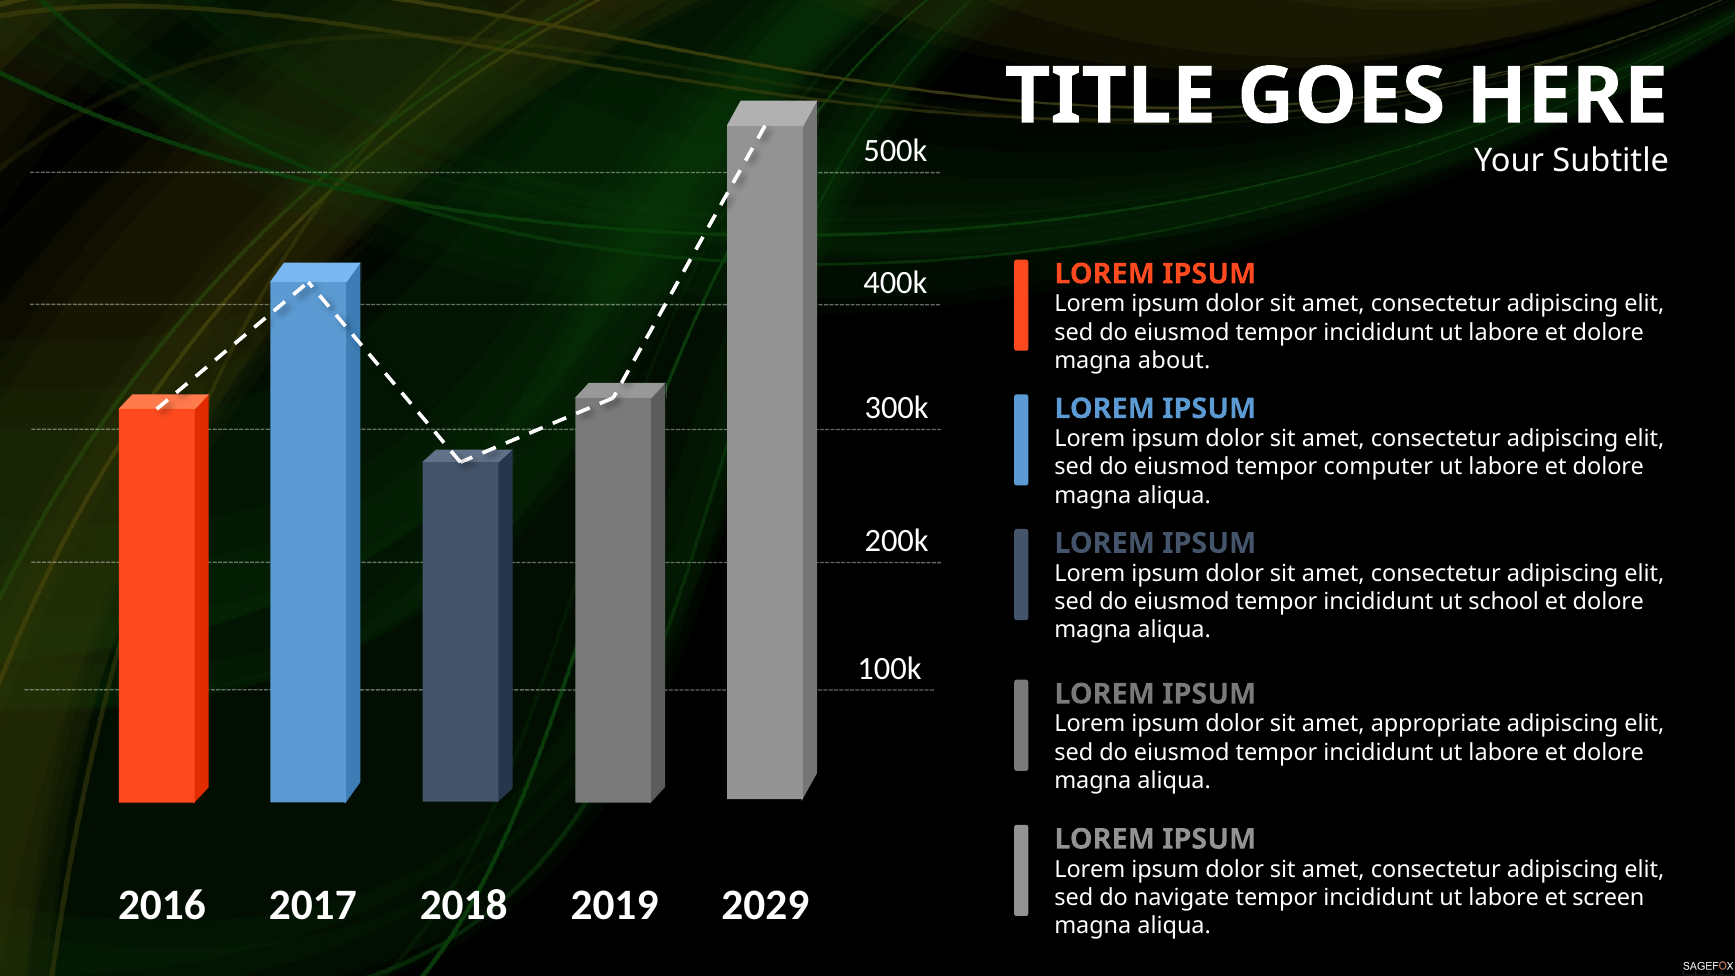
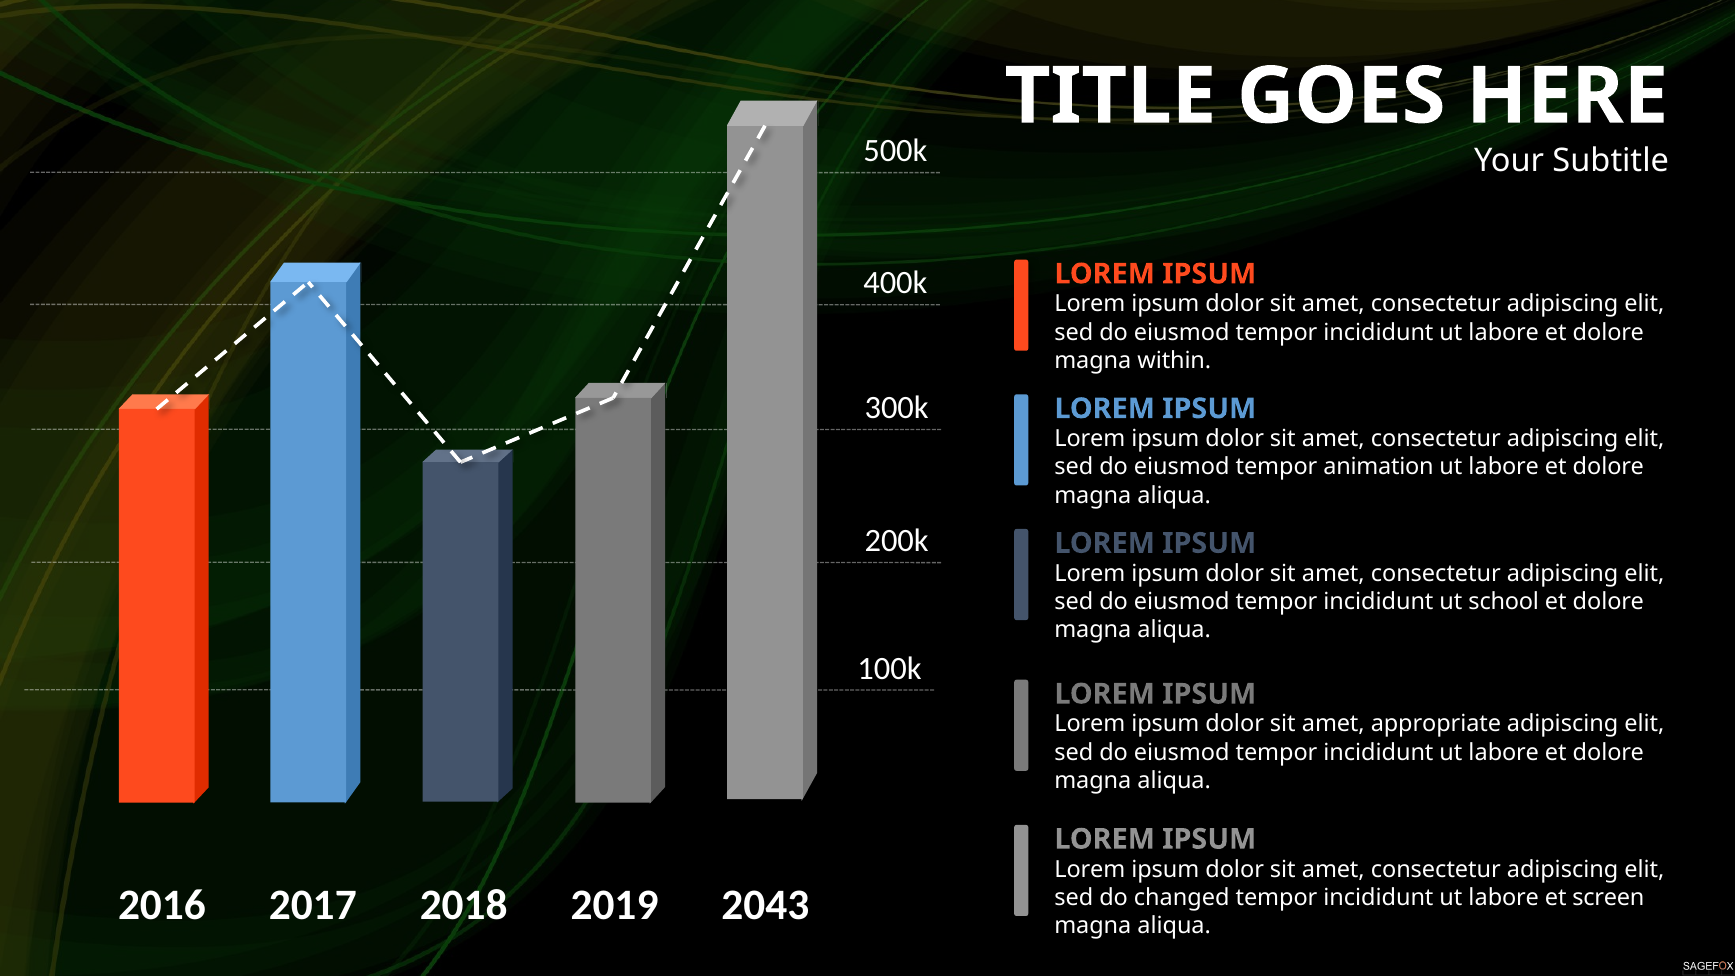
about: about -> within (1174, 361)
computer: computer -> animation (1379, 467)
2029: 2029 -> 2043 (765, 905)
navigate: navigate -> changed (1182, 898)
